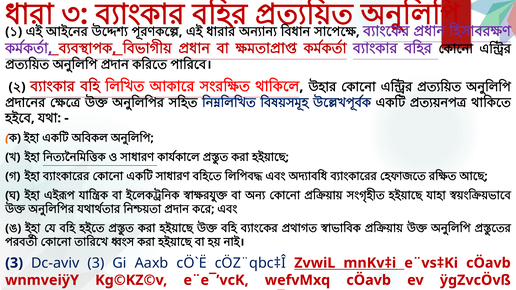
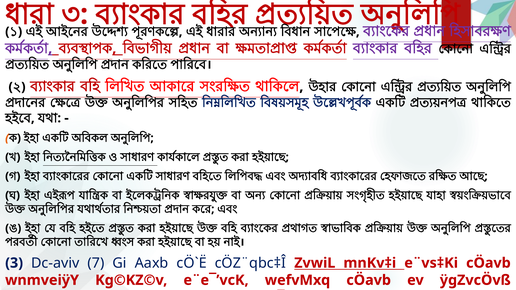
Dc-aviv 3: 3 -> 7 (96, 263)
